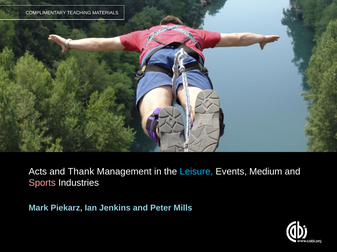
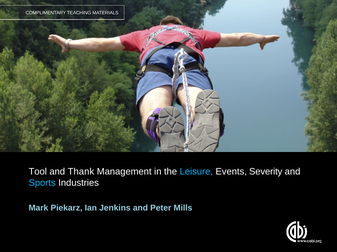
Acts: Acts -> Tool (38, 172)
Medium: Medium -> Severity (266, 172)
Sports colour: pink -> light blue (42, 183)
